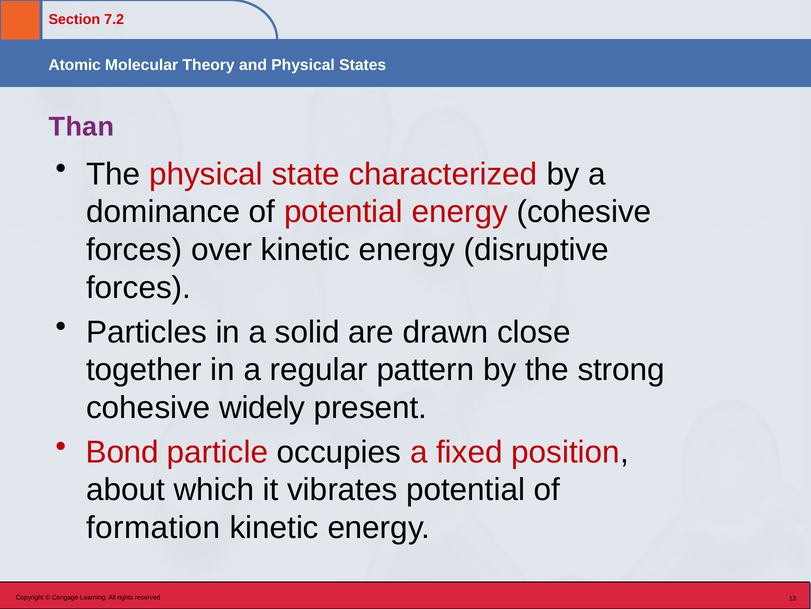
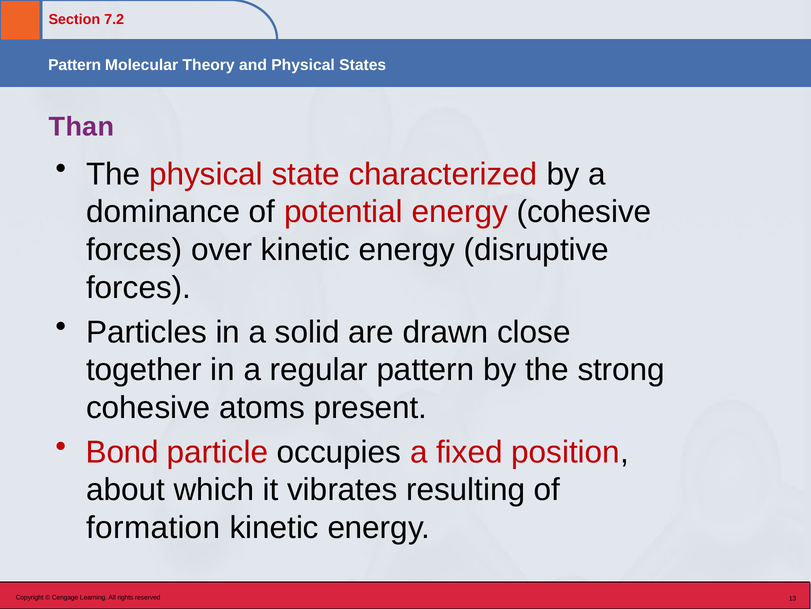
Atomic: Atomic -> Pattern (75, 65)
widely: widely -> atoms (262, 407)
vibrates potential: potential -> resulting (466, 489)
